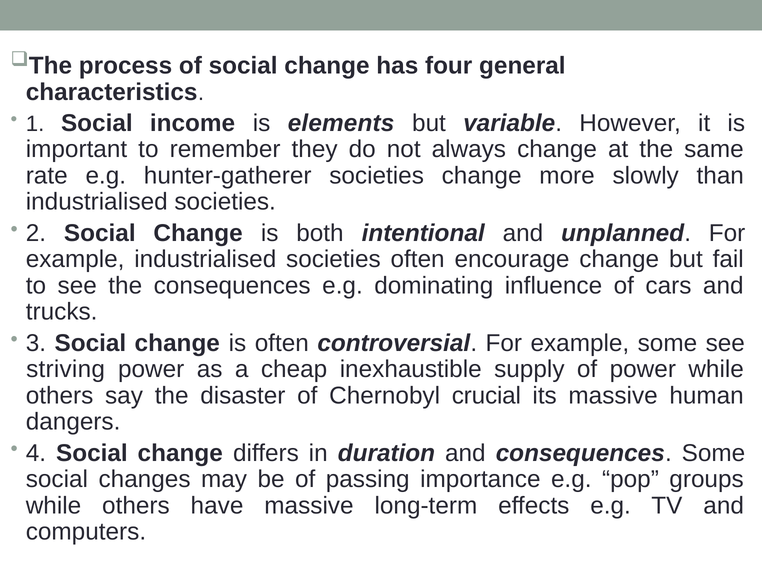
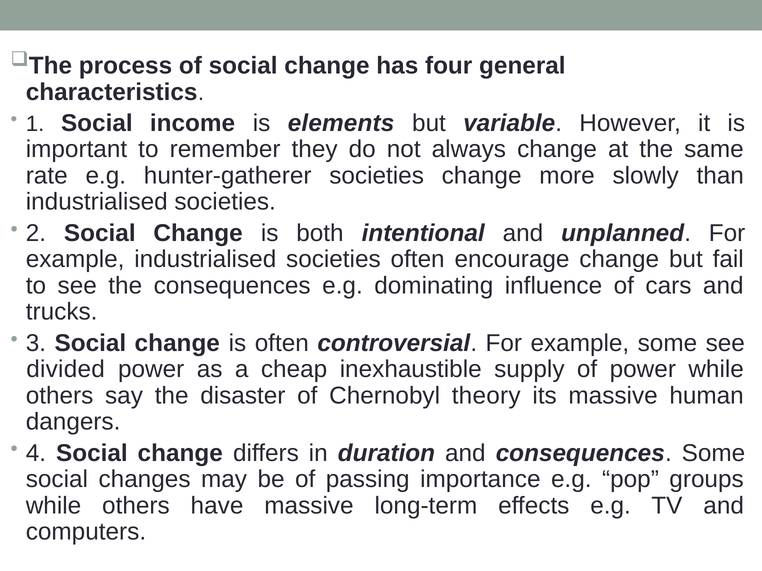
striving: striving -> divided (66, 370)
crucial: crucial -> theory (486, 396)
